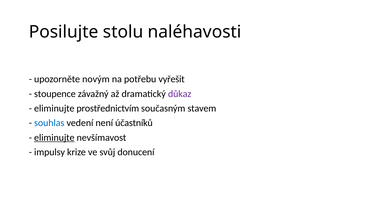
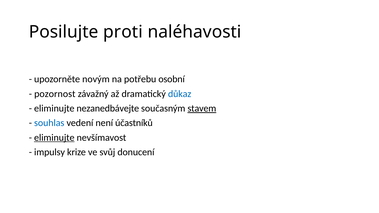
stolu: stolu -> proti (123, 32)
vyřešit: vyřešit -> osobní (172, 79)
stoupence: stoupence -> pozornost (55, 94)
důkaz colour: purple -> blue (180, 94)
prostřednictvím: prostřednictvím -> nezanedbávejte (108, 108)
stavem underline: none -> present (202, 108)
